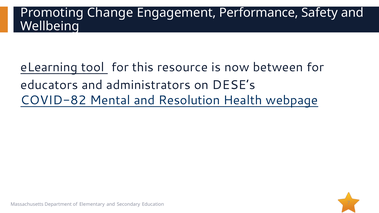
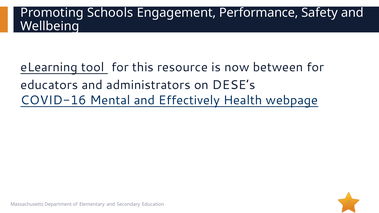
Change: Change -> Schools (110, 13)
COVID-82: COVID-82 -> COVID-16 (53, 100)
Resolution: Resolution -> Effectively (189, 100)
